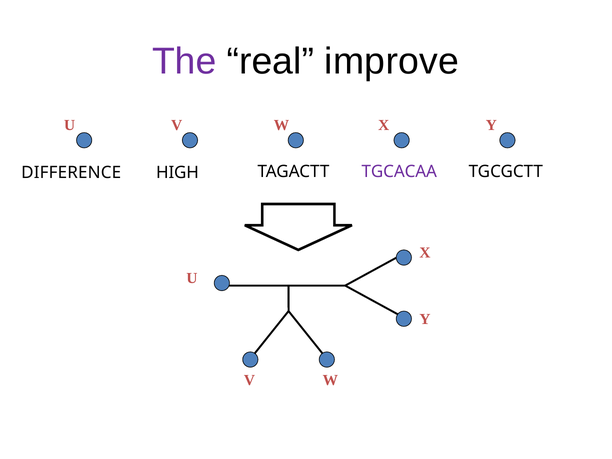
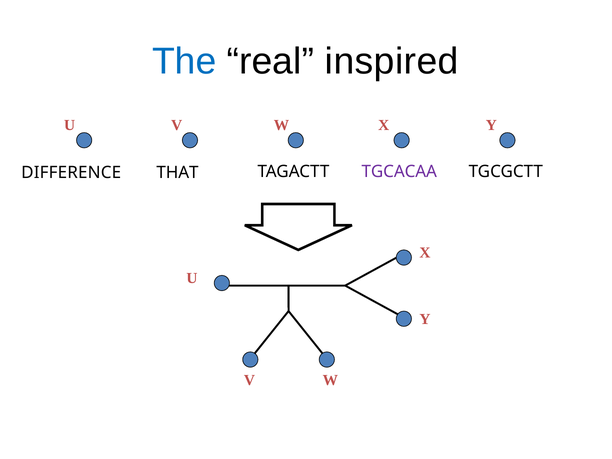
The colour: purple -> blue (184, 61)
improve: improve -> inspired (392, 61)
HIGH: HIGH -> THAT (177, 173)
